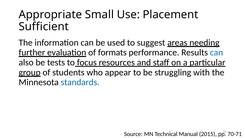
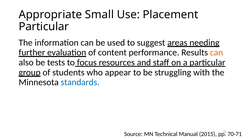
Sufficient: Sufficient -> Particular (44, 27)
formats: formats -> content (112, 52)
can colour: blue -> orange (217, 52)
